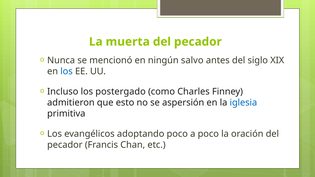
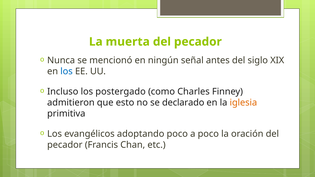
salvo: salvo -> señal (192, 60)
aspersión: aspersión -> declarado (183, 103)
iglesia colour: blue -> orange (243, 103)
